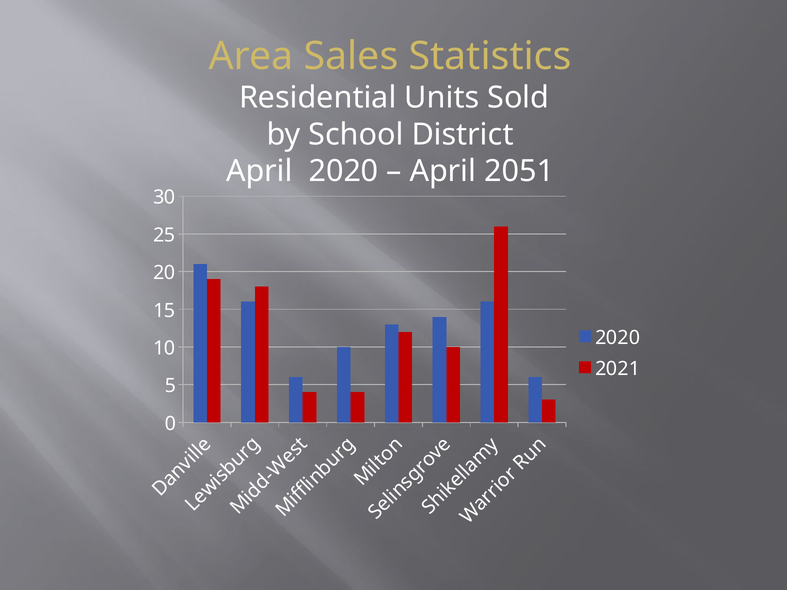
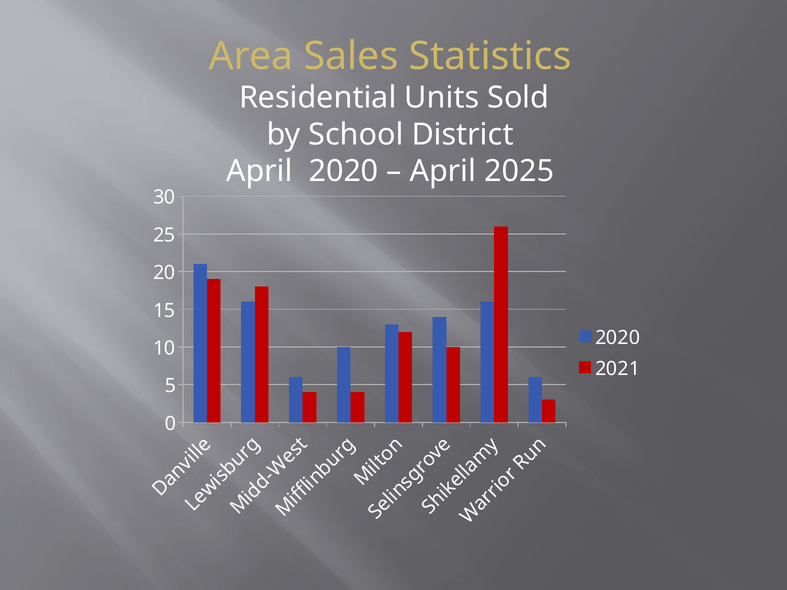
2051: 2051 -> 2025 (519, 171)
